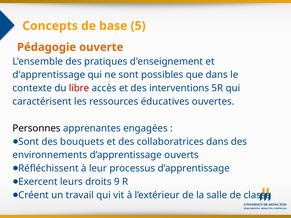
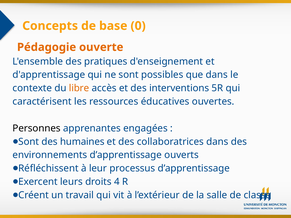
5: 5 -> 0 (138, 26)
libre colour: red -> orange (79, 88)
bouquets: bouquets -> humaines (82, 142)
9: 9 -> 4 (117, 182)
